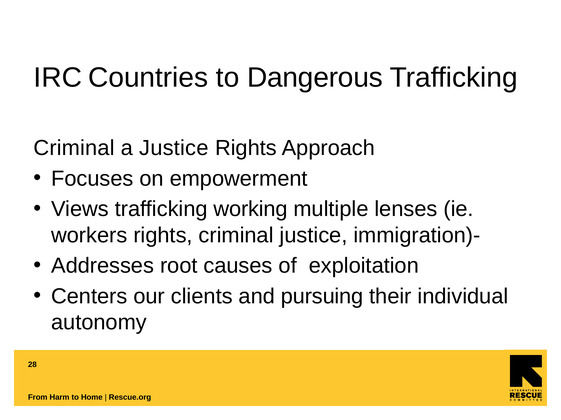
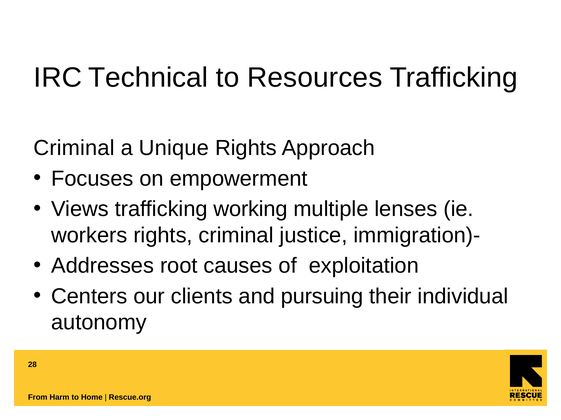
Countries: Countries -> Technical (148, 78)
Dangerous: Dangerous -> Resources (315, 78)
a Justice: Justice -> Unique (174, 148)
